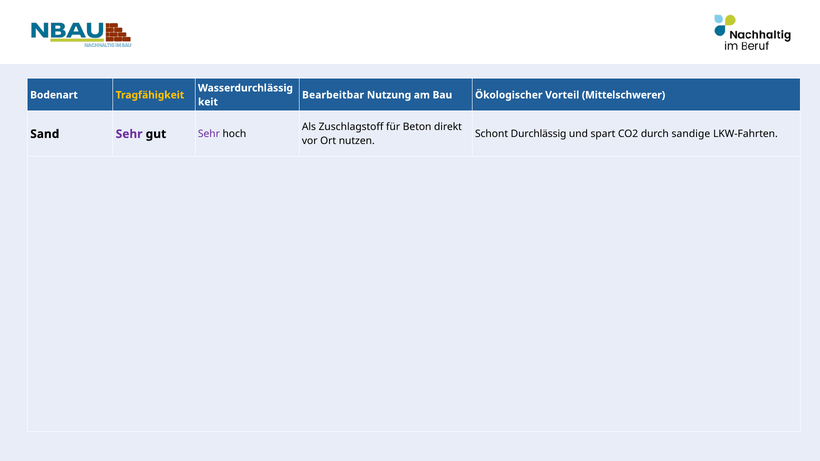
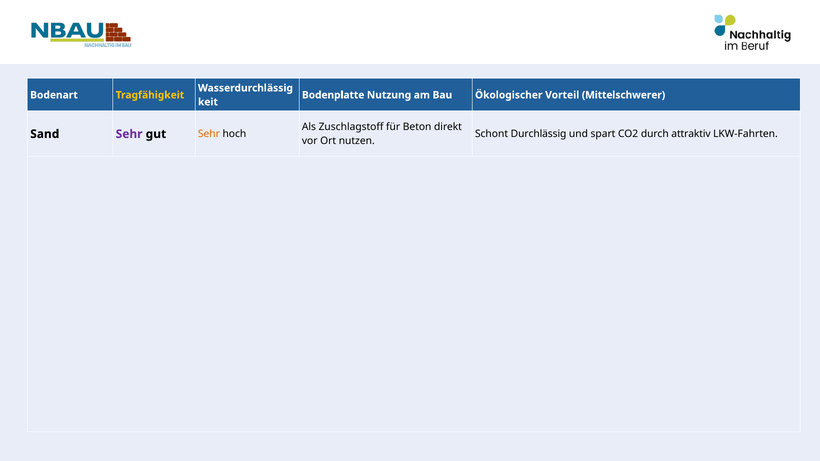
Bearbeitbar: Bearbeitbar -> Bodenplatte (333, 95)
sandige: sandige -> attraktiv (691, 134)
Sehr colour: purple -> orange (209, 134)
